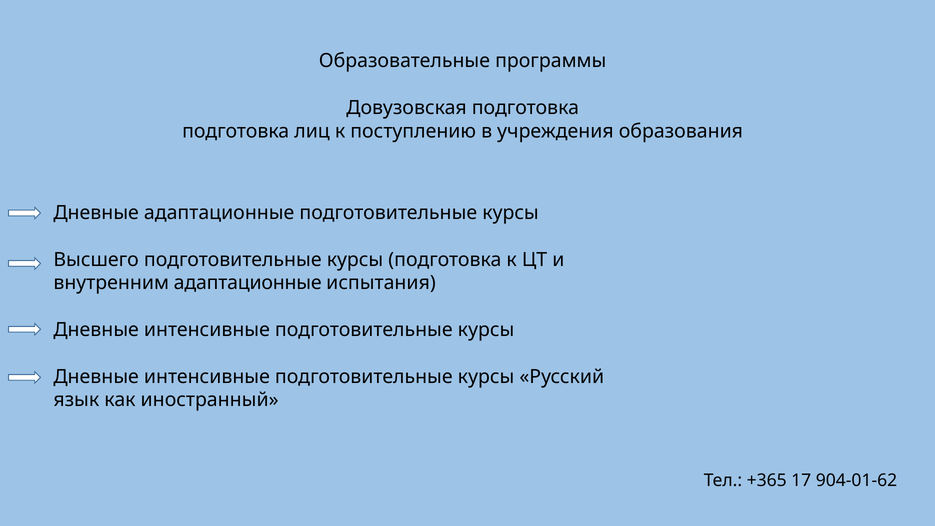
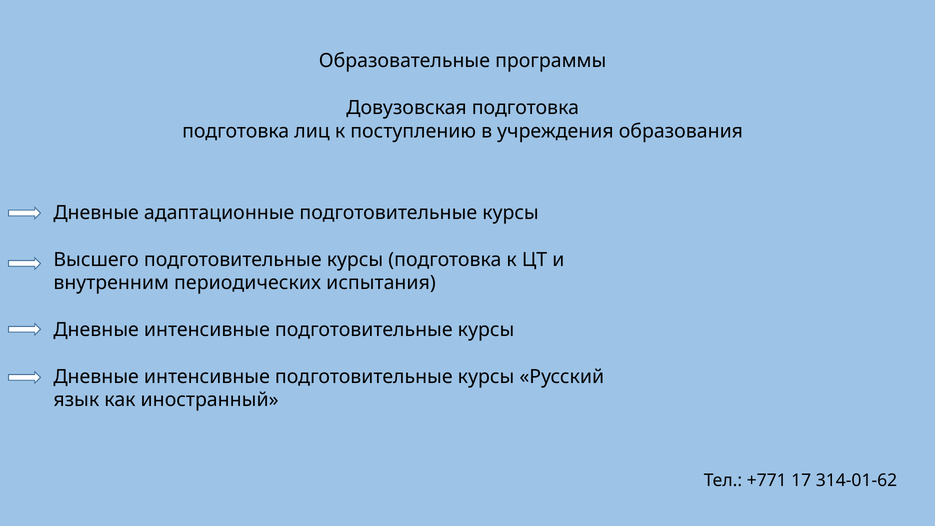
внутренним адаптационные: адаптационные -> периодических (248, 283)
+365: +365 -> +771 (767, 480)
904-01-62: 904-01-62 -> 314-01-62 (857, 480)
